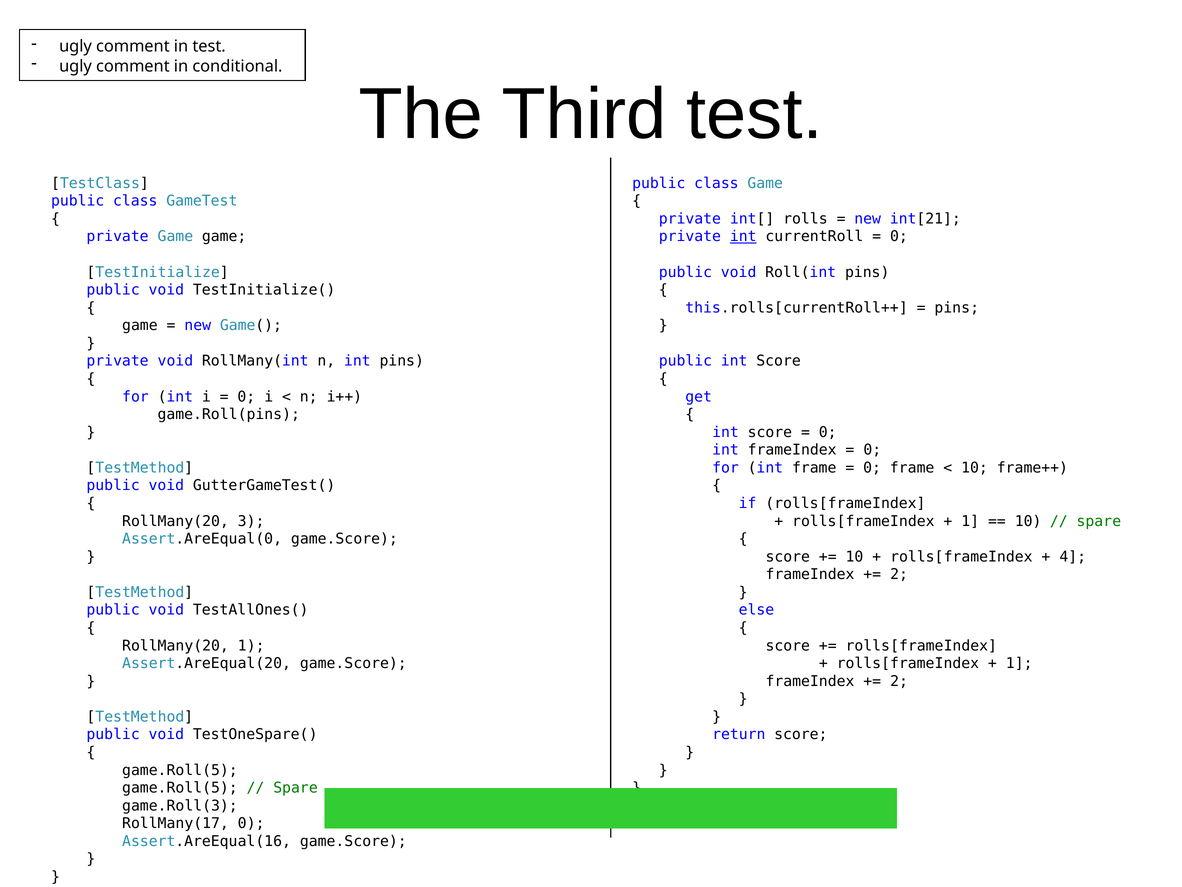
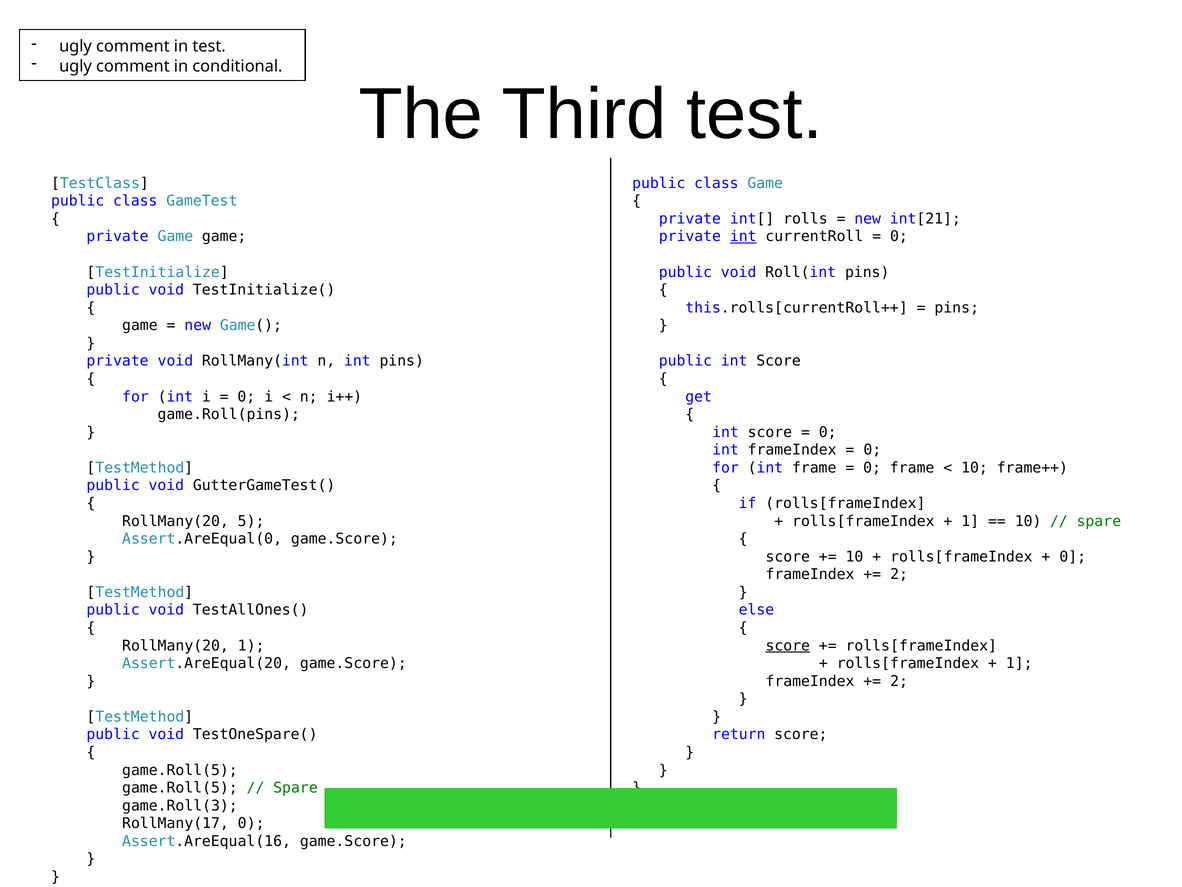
3: 3 -> 5 (251, 521)
4: 4 -> 0 (1073, 556)
score underline: none -> present (788, 645)
